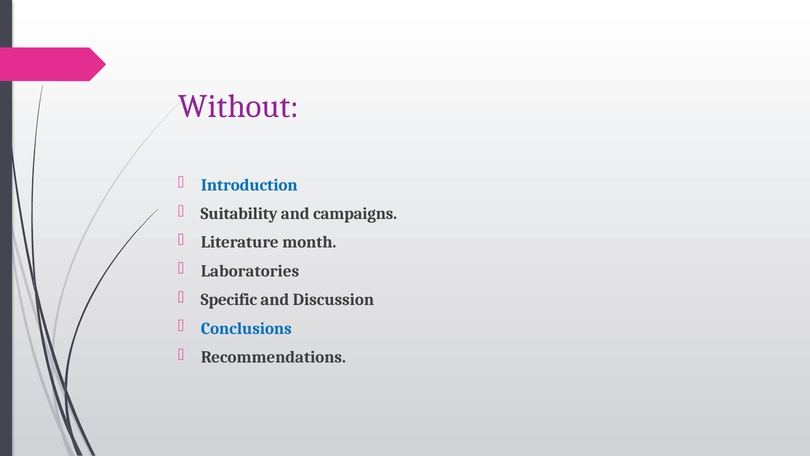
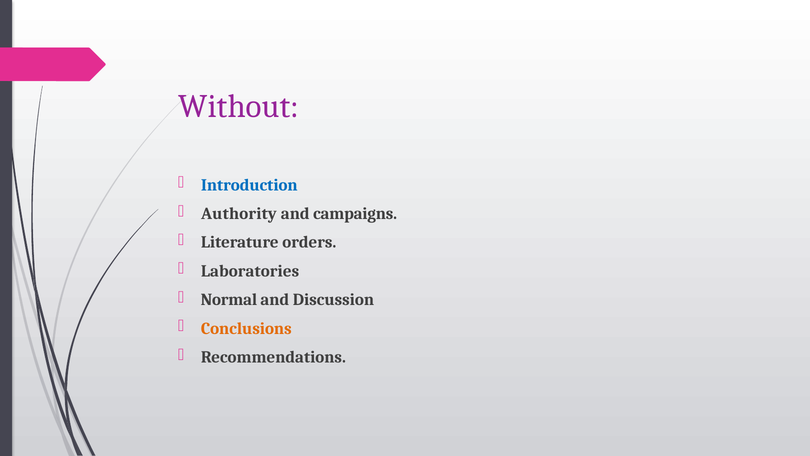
Suitability: Suitability -> Authority (239, 214)
month: month -> orders (309, 242)
Specific: Specific -> Normal (229, 300)
Conclusions colour: blue -> orange (246, 328)
